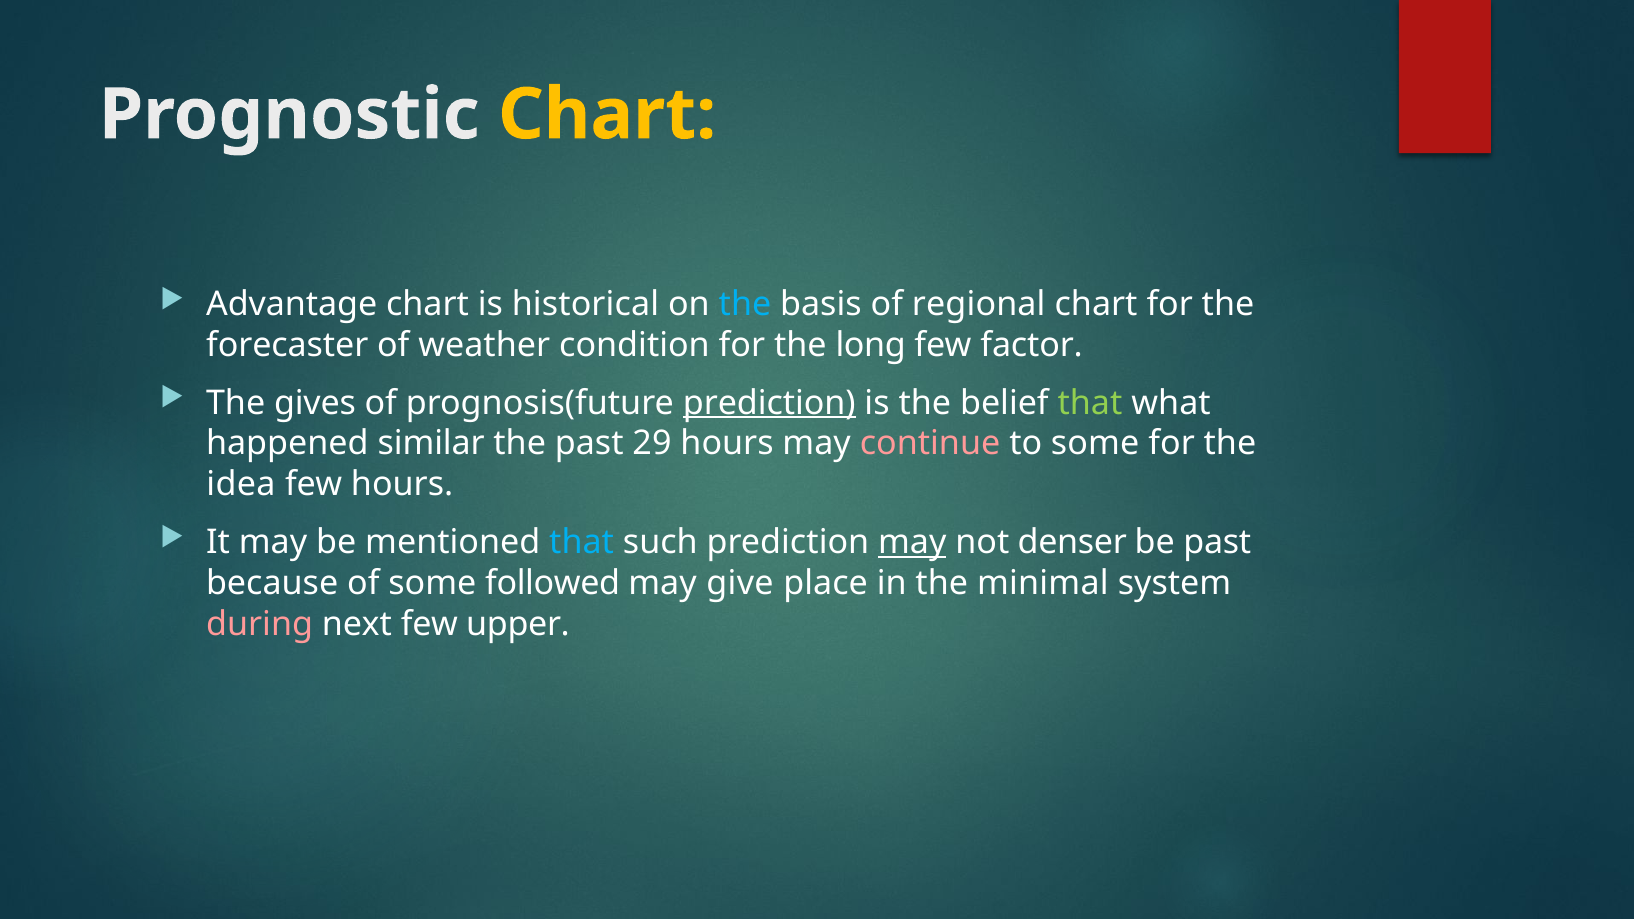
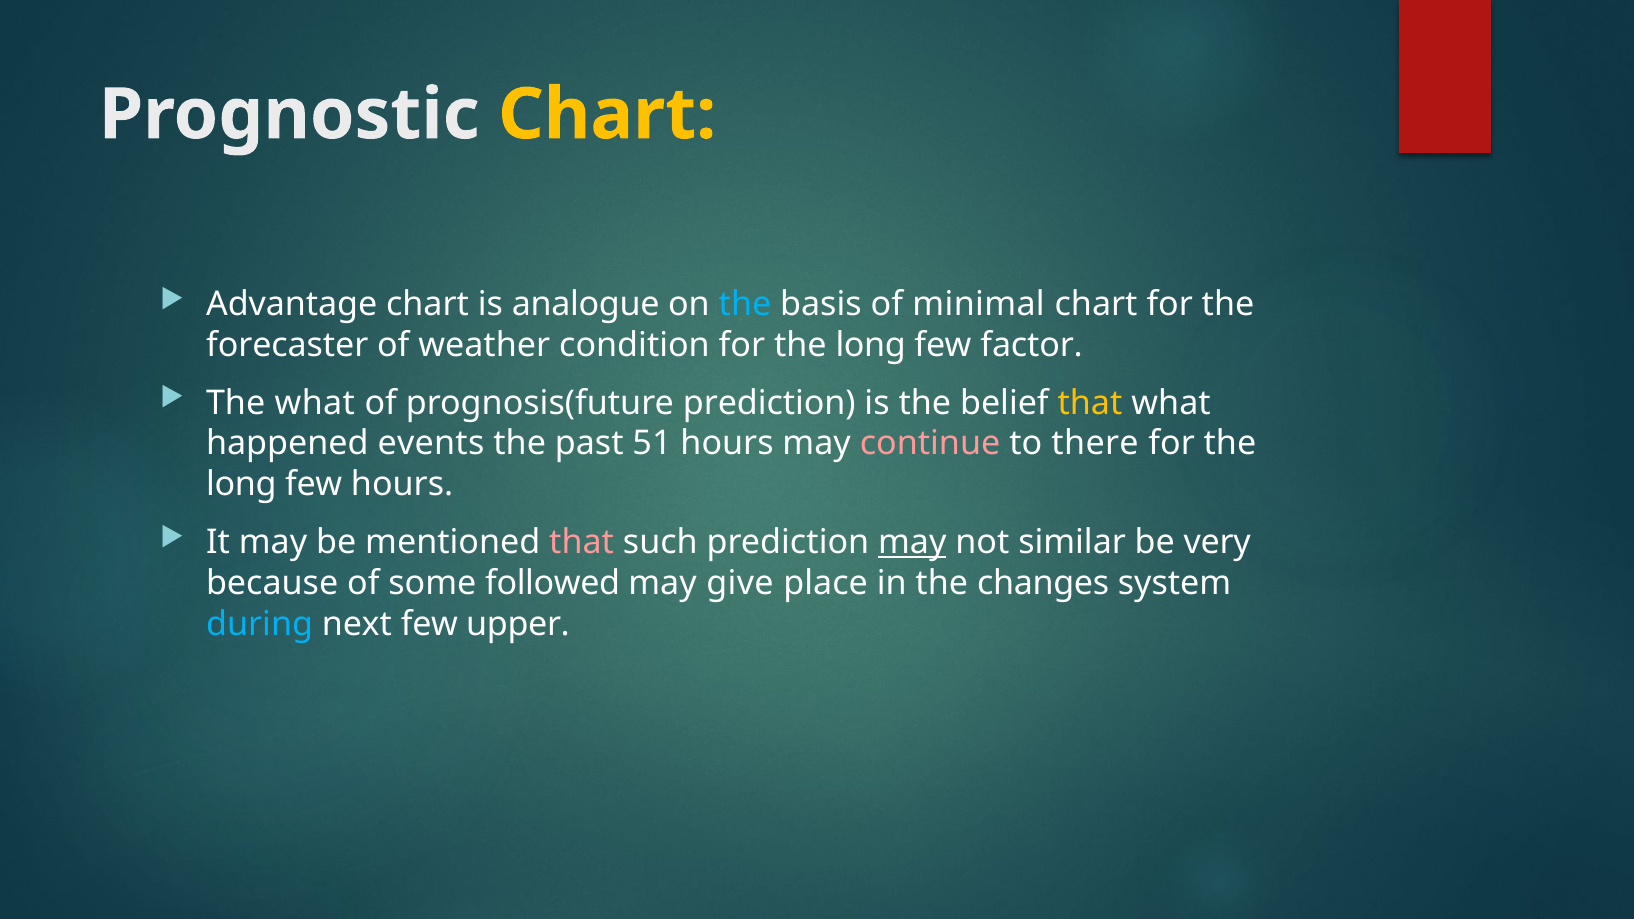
historical: historical -> analogue (586, 304)
regional: regional -> minimal (979, 304)
The gives: gives -> what (315, 403)
prediction underline: present -> none (769, 403)
that colour: light green -> yellow (1090, 403)
similar: similar -> events (431, 444)
29: 29 -> 51 (652, 444)
to some: some -> there (1095, 444)
idea: idea -> long (241, 485)
that colour: light blue -> pink (582, 542)
denser: denser -> similar (1072, 542)
be past: past -> very (1217, 542)
minimal: minimal -> changes (1043, 583)
during colour: pink -> light blue (260, 624)
